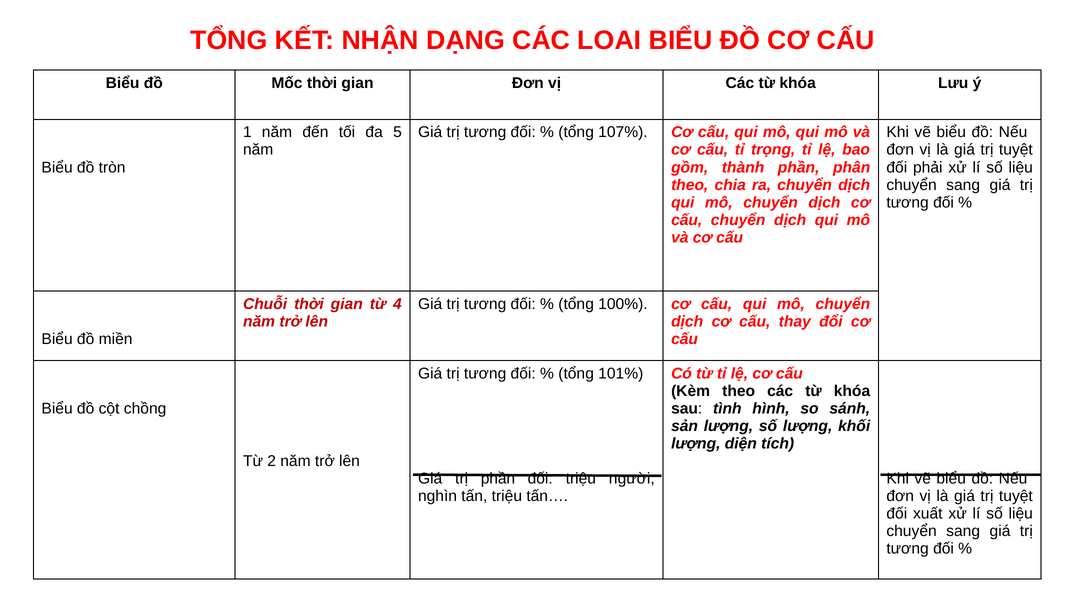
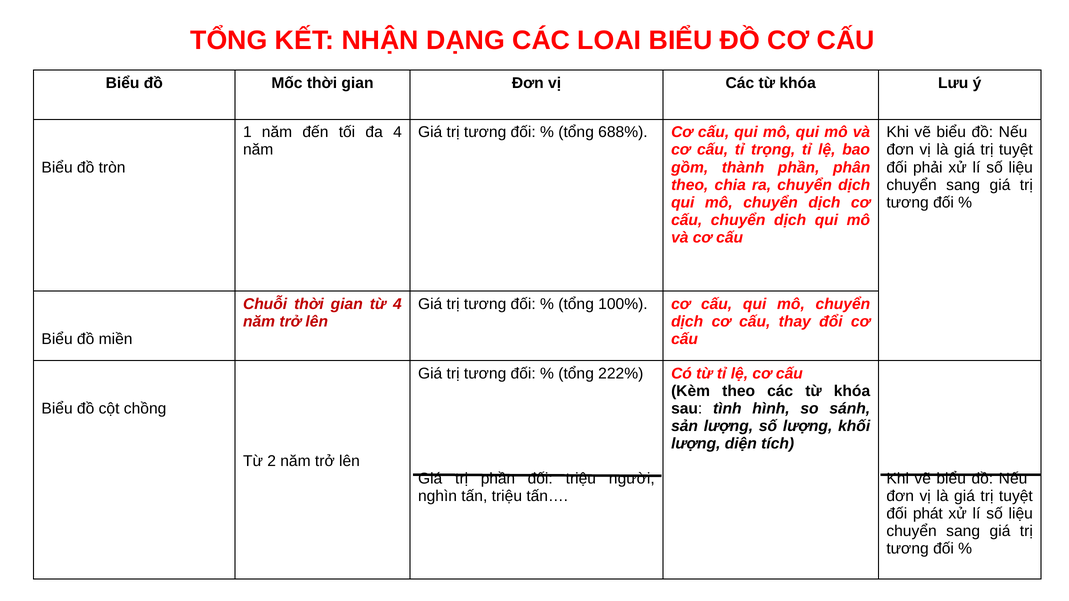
đa 5: 5 -> 4 (397, 132)
107%: 107% -> 688% (623, 132)
101%: 101% -> 222% (621, 374)
xuất: xuất -> phát (928, 514)
